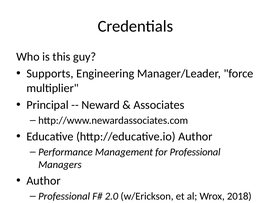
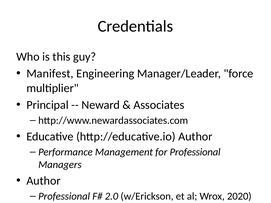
Supports: Supports -> Manifest (50, 74)
2018: 2018 -> 2020 (239, 197)
